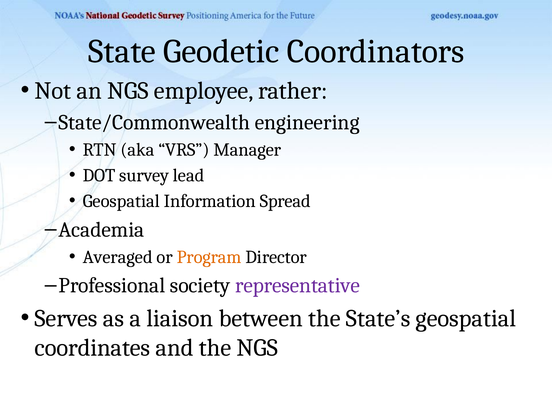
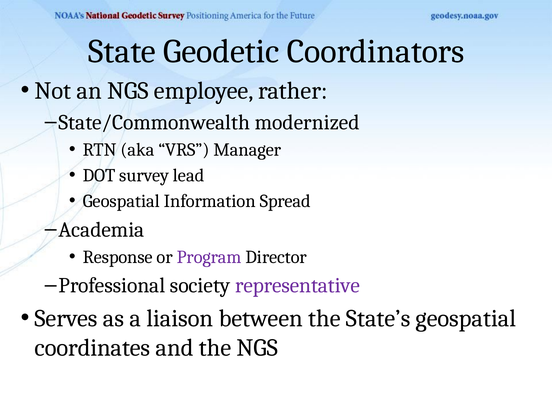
engineering: engineering -> modernized (307, 122)
Averaged: Averaged -> Response (118, 257)
Program colour: orange -> purple (209, 257)
